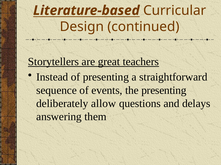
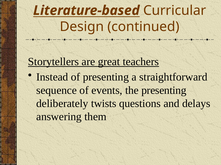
allow: allow -> twists (104, 104)
